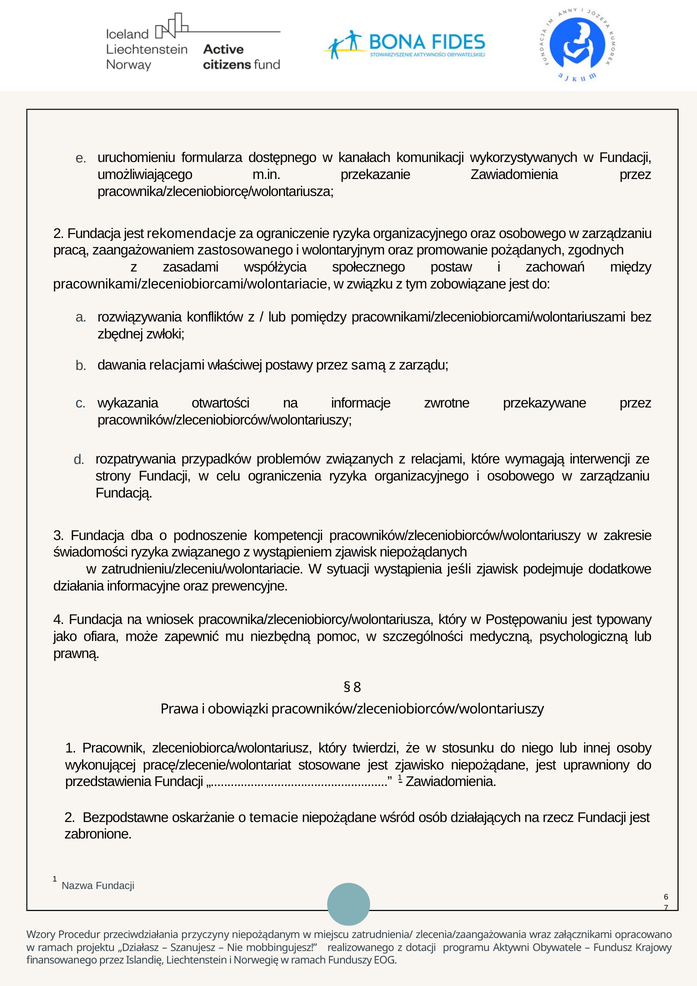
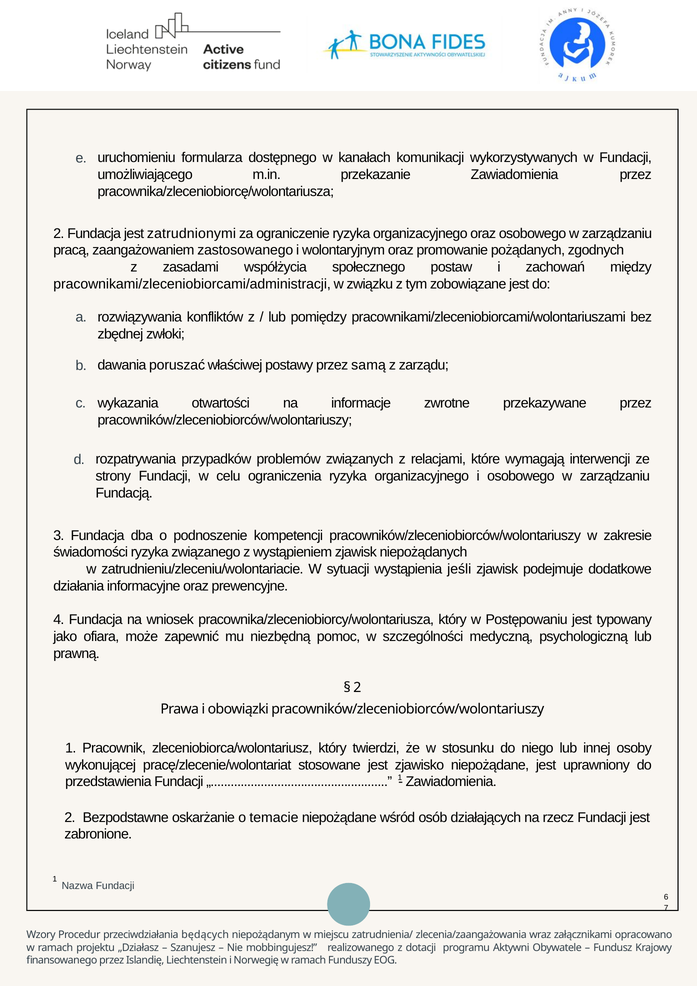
rekomendacje: rekomendacje -> zatrudnionymi (192, 234)
pracownikami/zleceniobiorcami/wolontariacie: pracownikami/zleceniobiorcami/wolontariacie -> pracownikami/zleceniobiorcami/administracji (192, 284)
dawania relacjami: relacjami -> poruszać (177, 365)
8: 8 -> 2 (357, 688)
przyczyny: przyczyny -> będących (205, 935)
